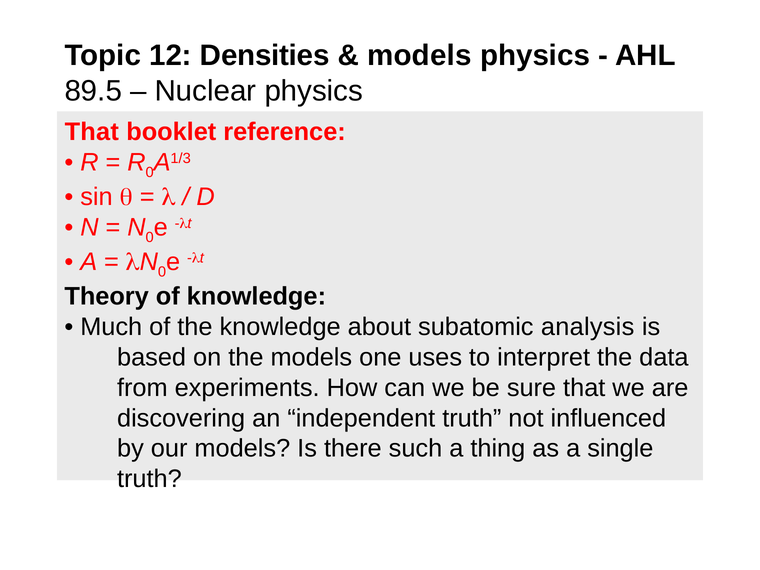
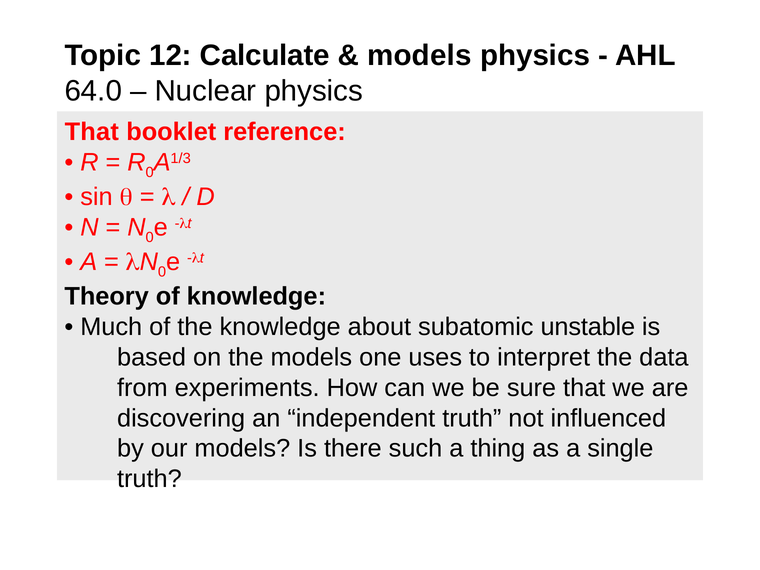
Densities: Densities -> Calculate (265, 56)
89.5: 89.5 -> 64.0 (93, 91)
analysis: analysis -> unstable (588, 327)
